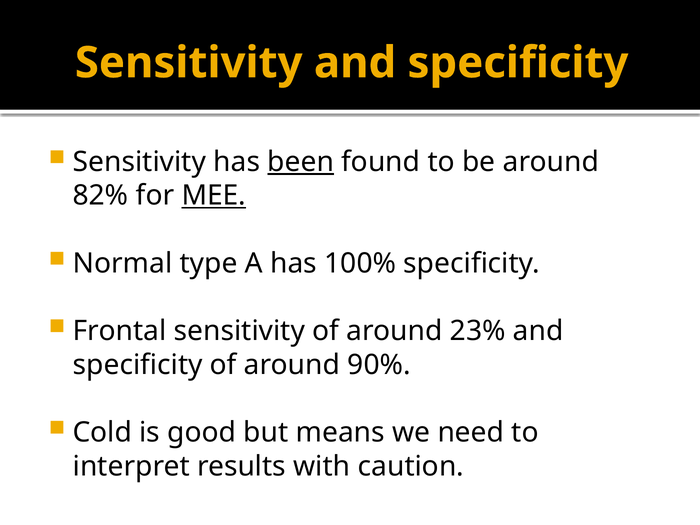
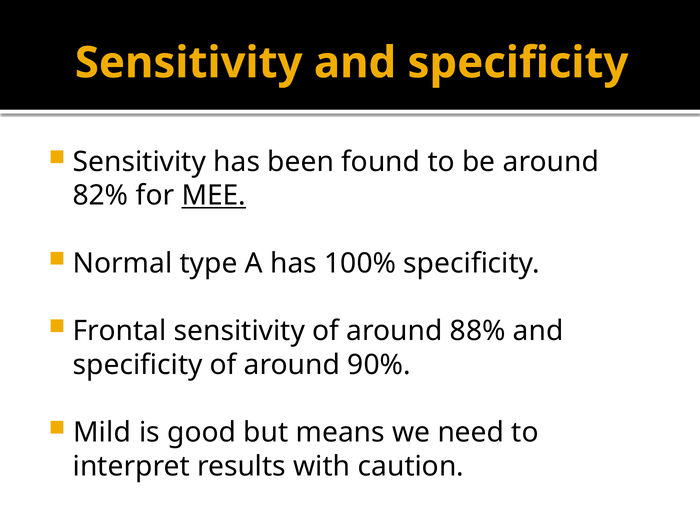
been underline: present -> none (301, 162)
23%: 23% -> 88% (478, 331)
Cold: Cold -> Mild (102, 433)
